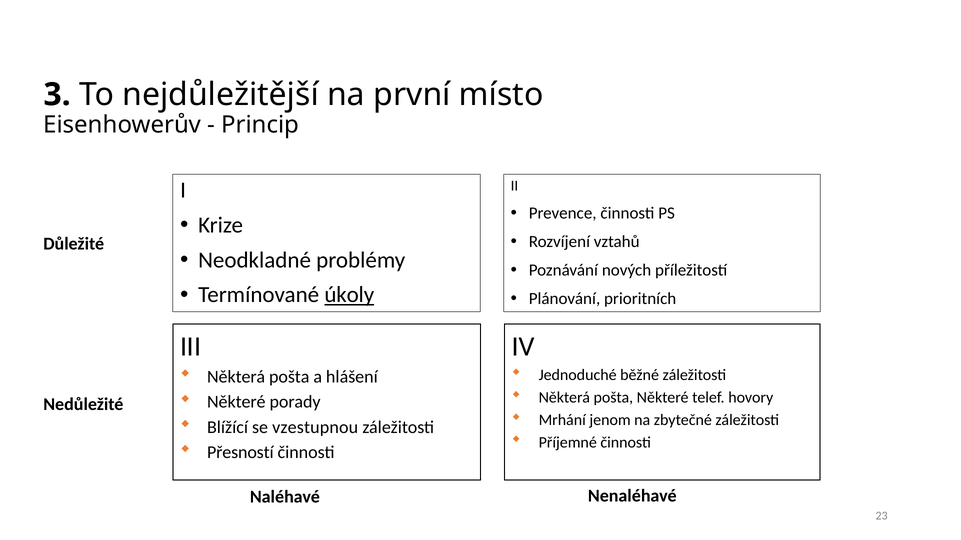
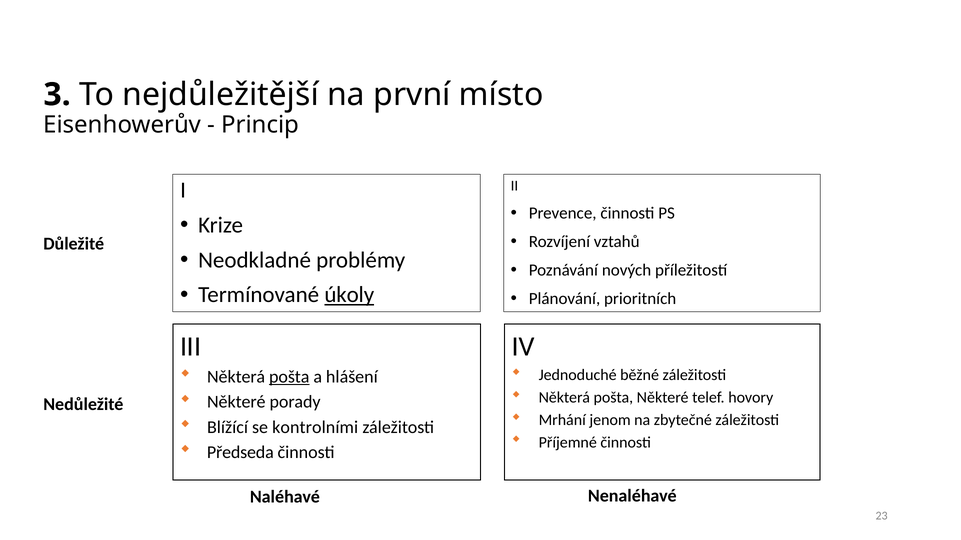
pošta underline: none -> present (289, 377)
vzestupnou: vzestupnou -> kontrolními (315, 428)
Přesností: Přesností -> Předseda (240, 453)
